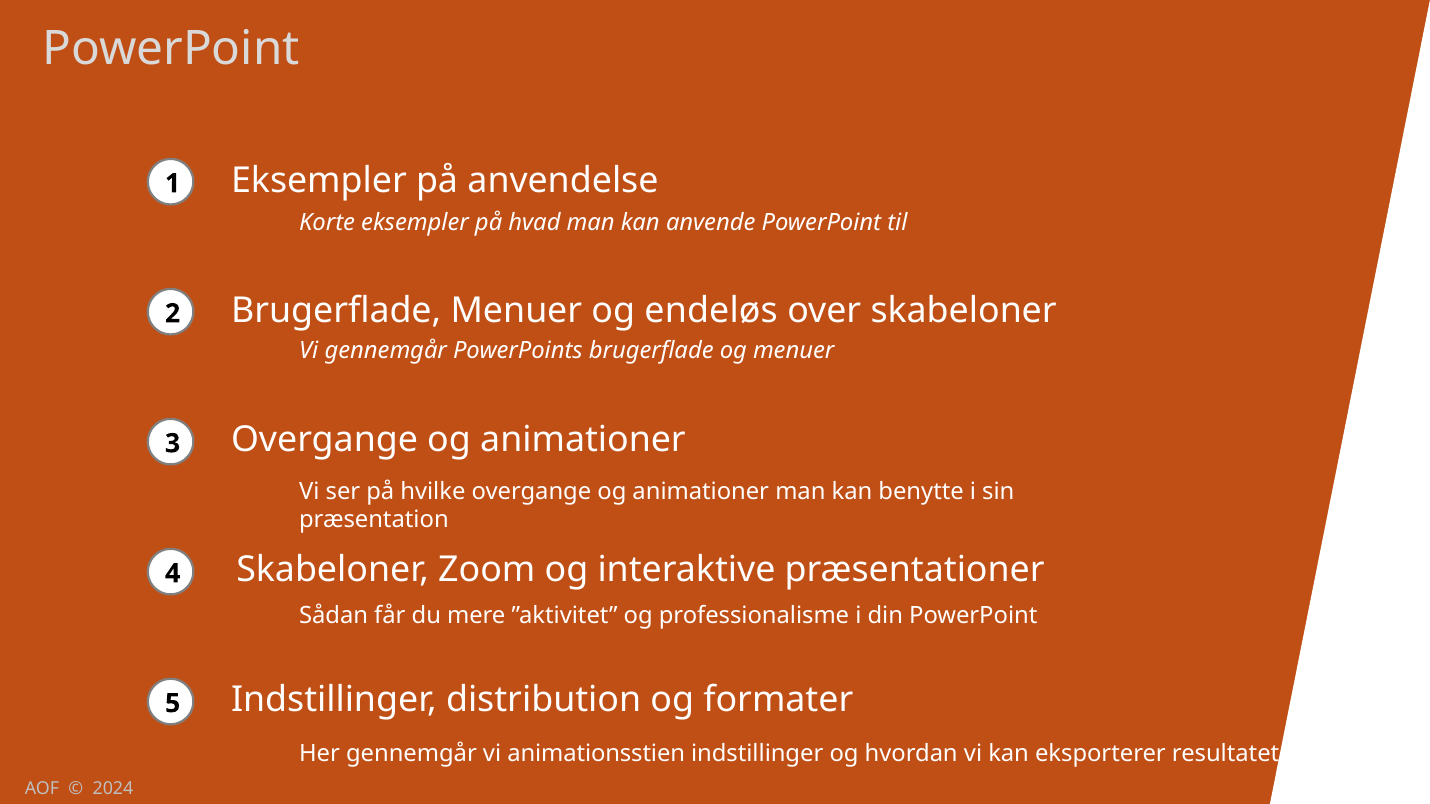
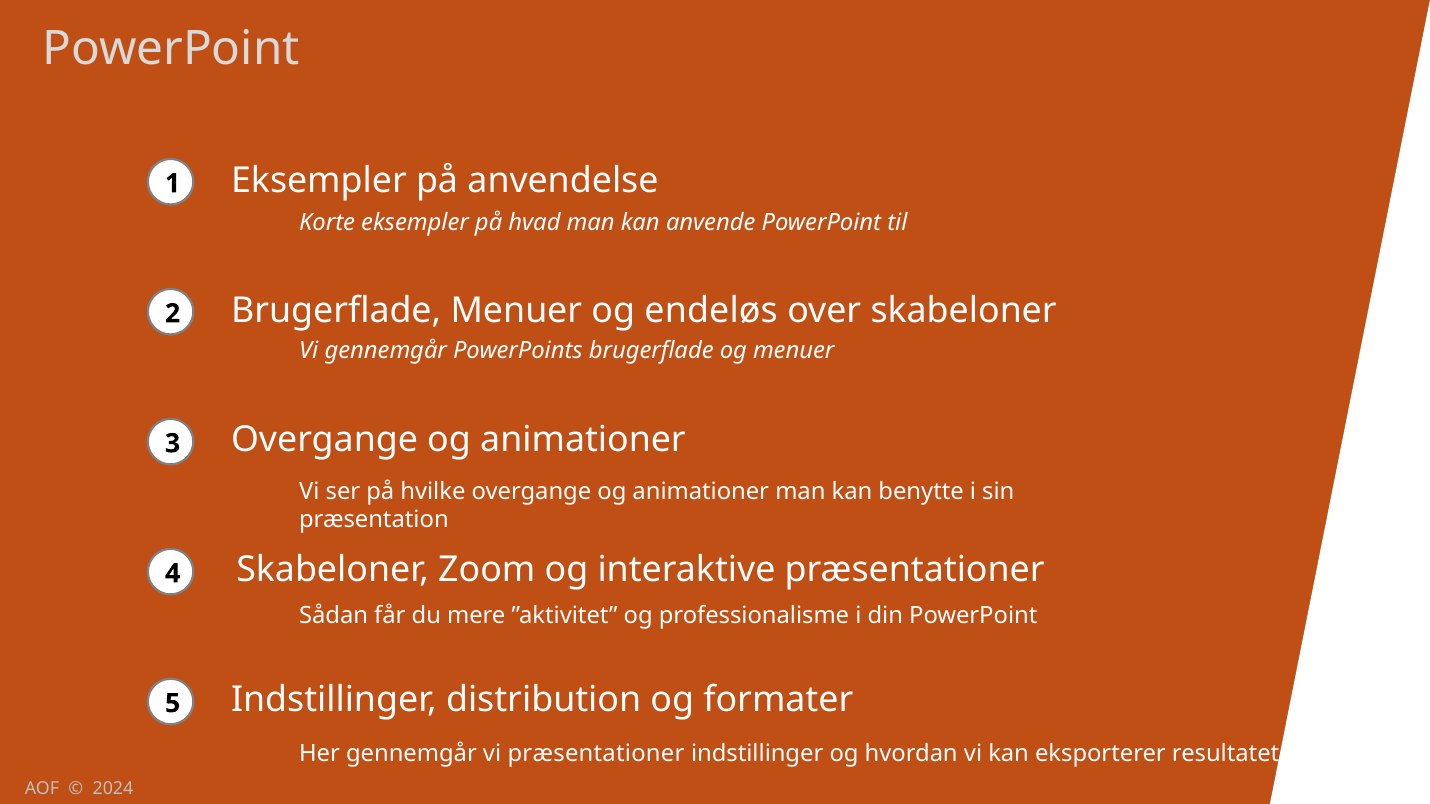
vi animationsstien: animationsstien -> præsentationer (596, 754)
